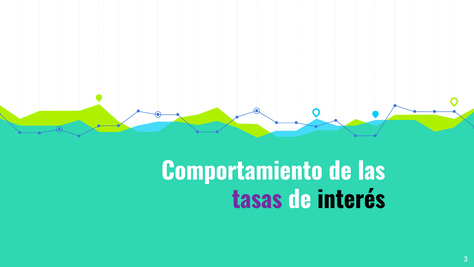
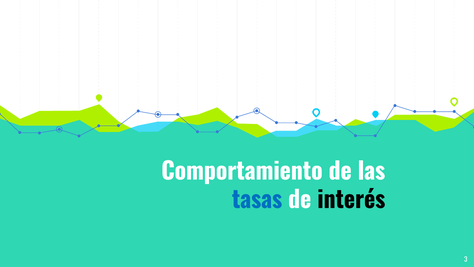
tasas colour: purple -> blue (257, 200)
